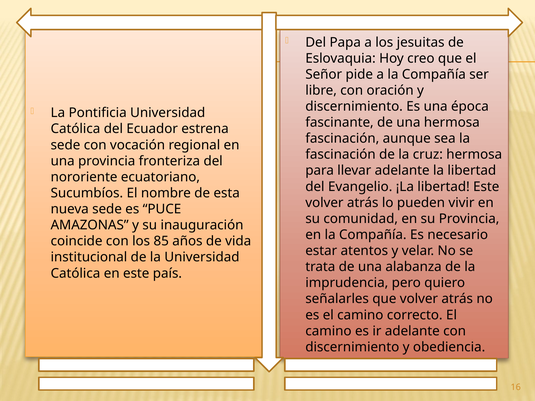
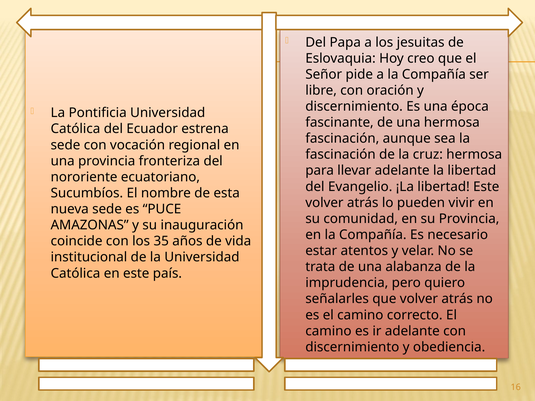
85: 85 -> 35 (161, 241)
